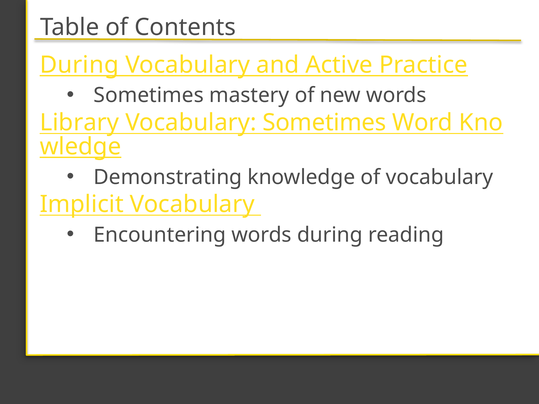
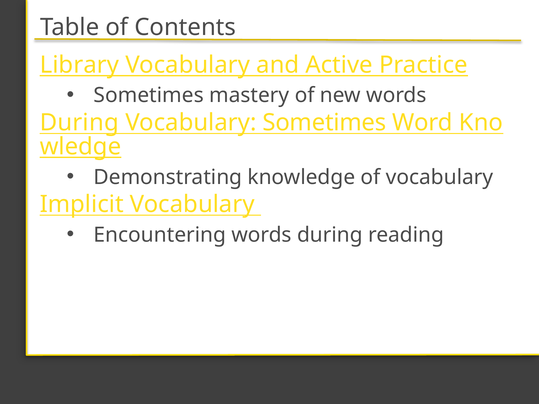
During: During -> Library (79, 65)
Library: Library -> During (79, 123)
